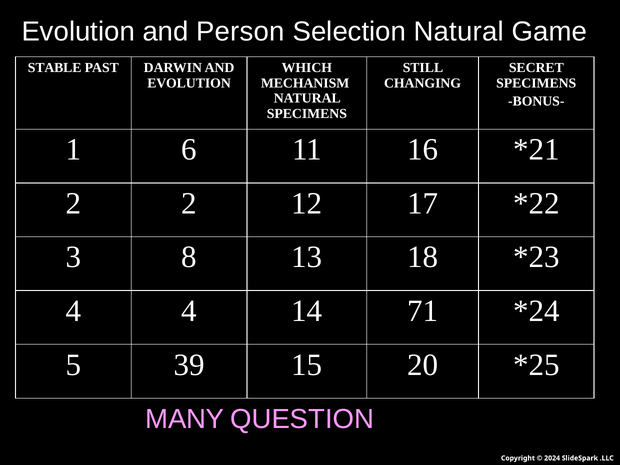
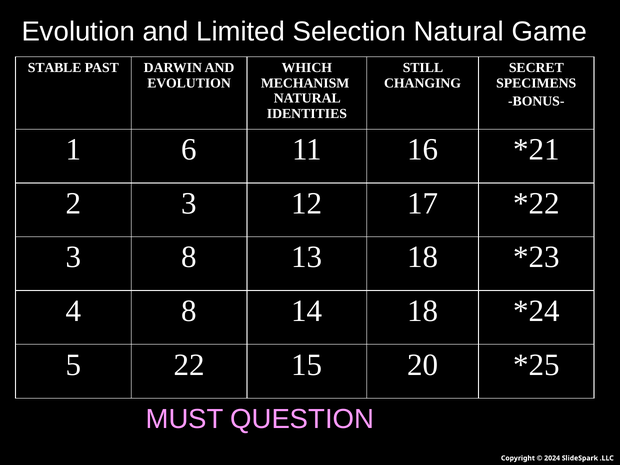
Person: Person -> Limited (241, 32)
SPECIMENS: SPECIMENS -> IDENTITIES (307, 114)
2 2: 2 -> 3 (189, 203)
4 4: 4 -> 8 (189, 311)
14 71: 71 -> 18 (423, 311)
39: 39 -> 22 (189, 365)
MANY: MANY -> MUST (185, 419)
